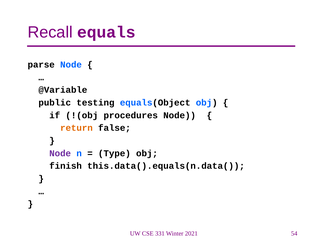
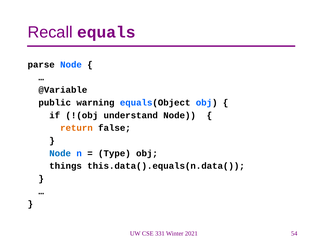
testing: testing -> warning (95, 103)
procedures: procedures -> understand (131, 115)
Node colour: purple -> blue (60, 153)
finish: finish -> things (66, 166)
